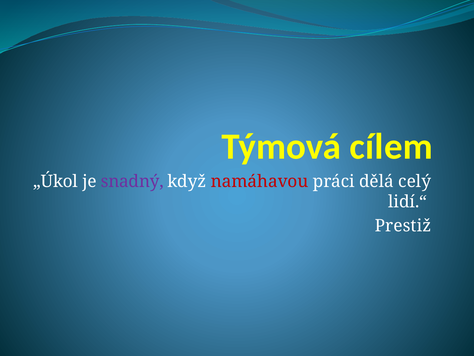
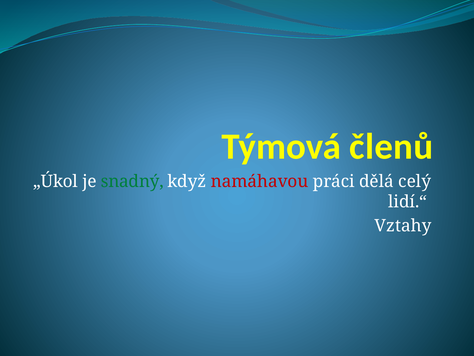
cílem: cílem -> členů (391, 146)
snadný colour: purple -> green (132, 181)
Prestiž: Prestiž -> Vztahy (403, 226)
